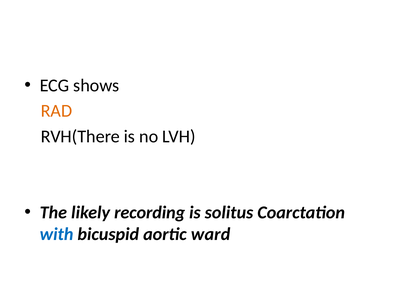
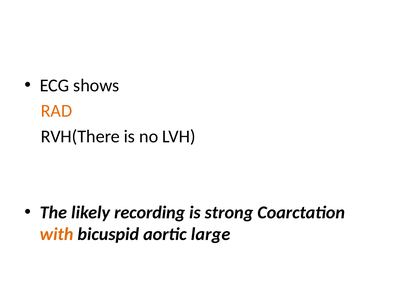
solitus: solitus -> strong (229, 212)
with colour: blue -> orange (57, 234)
ward: ward -> large (211, 234)
